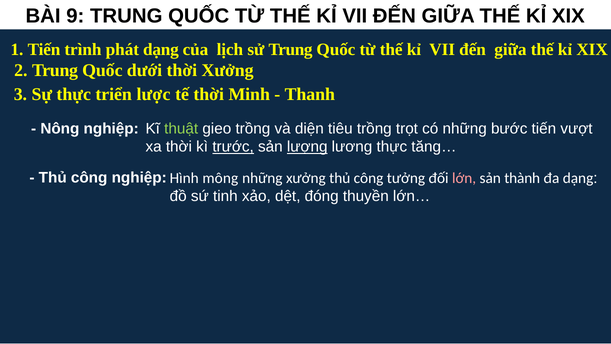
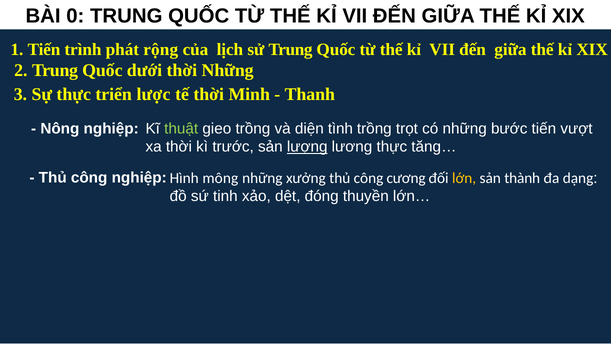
9: 9 -> 0 (75, 16)
phát dạng: dạng -> rộng (161, 50)
thời Xưởng: Xưởng -> Những (228, 70)
tiêu: tiêu -> tình (340, 128)
trước underline: present -> none (233, 147)
tưởng: tưởng -> cương (406, 178)
lớn colour: pink -> yellow (464, 178)
